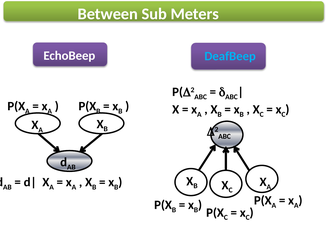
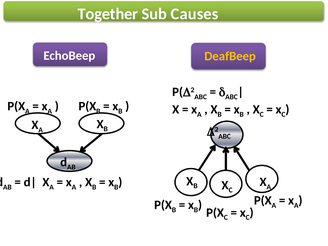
Between: Between -> Together (108, 14)
Meters: Meters -> Causes (195, 14)
DeafBeep colour: light blue -> yellow (230, 56)
